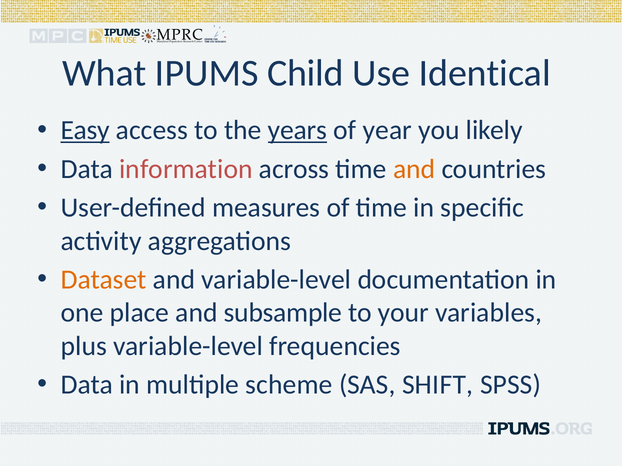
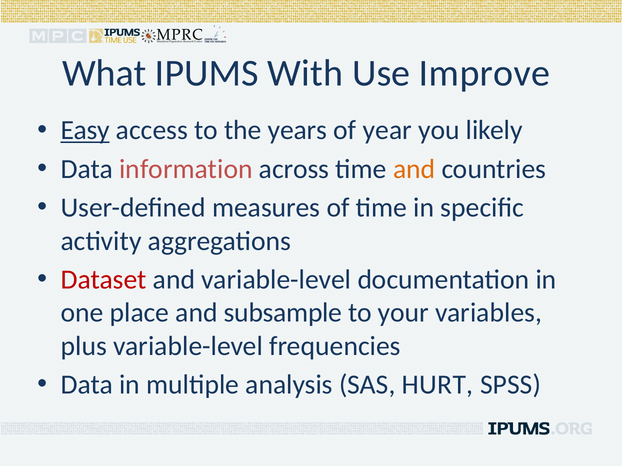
Child: Child -> With (305, 73)
Identical: Identical -> Improve (485, 73)
years underline: present -> none (298, 131)
Dataset colour: orange -> red (104, 280)
scheme: scheme -> analysis (289, 385)
SHIFT: SHIFT -> HURT (438, 385)
